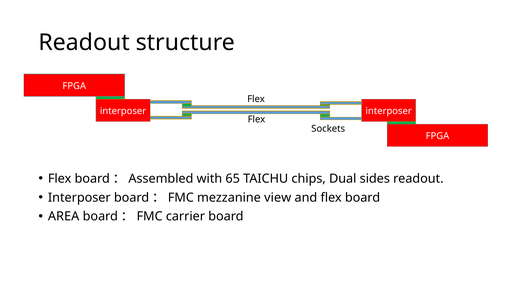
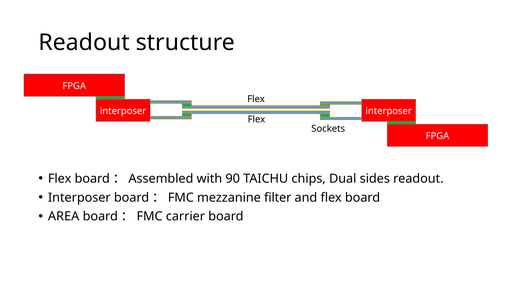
65: 65 -> 90 (233, 179)
view: view -> filter (278, 198)
